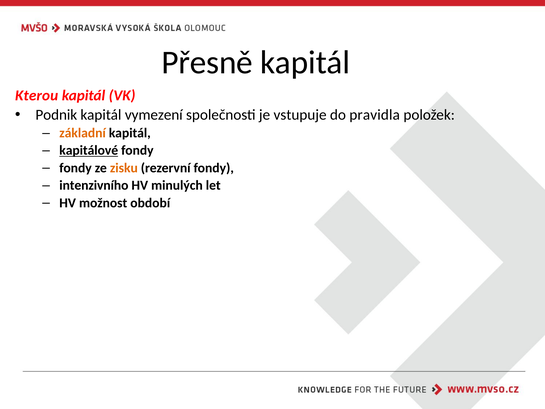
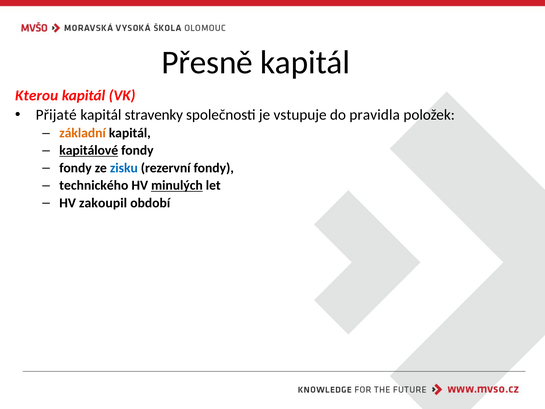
Podnik: Podnik -> Přijaté (56, 115)
vymezení: vymezení -> stravenky (154, 115)
zisku colour: orange -> blue (124, 168)
intenzivního: intenzivního -> technického (94, 185)
minulých underline: none -> present (177, 185)
možnost: možnost -> zakoupil (103, 203)
